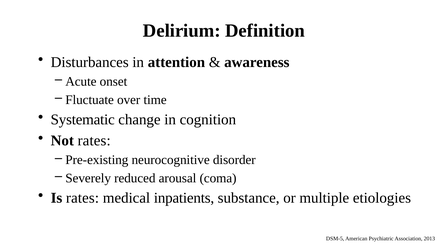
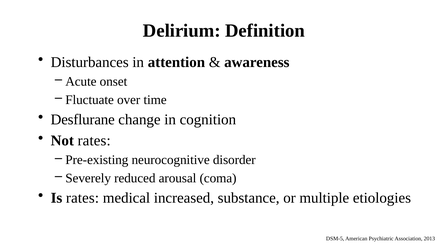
Systematic: Systematic -> Desflurane (83, 120)
inpatients: inpatients -> increased (184, 198)
